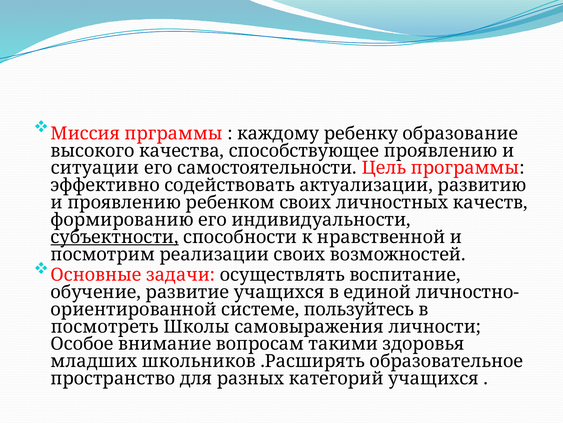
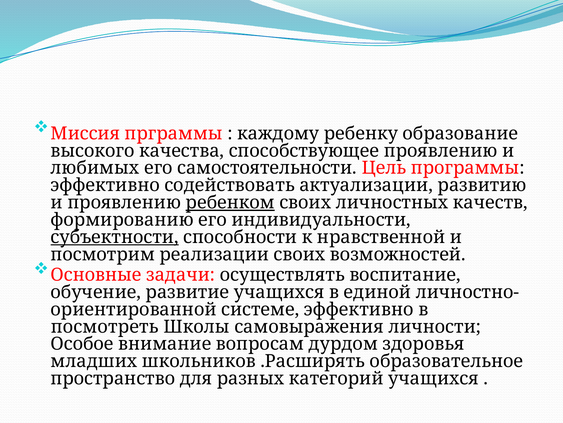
ситуации: ситуации -> любимых (95, 168)
ребенком underline: none -> present (230, 202)
системе пользуйтесь: пользуйтесь -> эффективно (359, 309)
такими: такими -> дурдом (343, 343)
